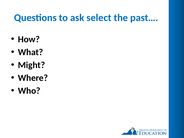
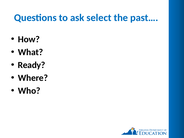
Might: Might -> Ready (32, 65)
